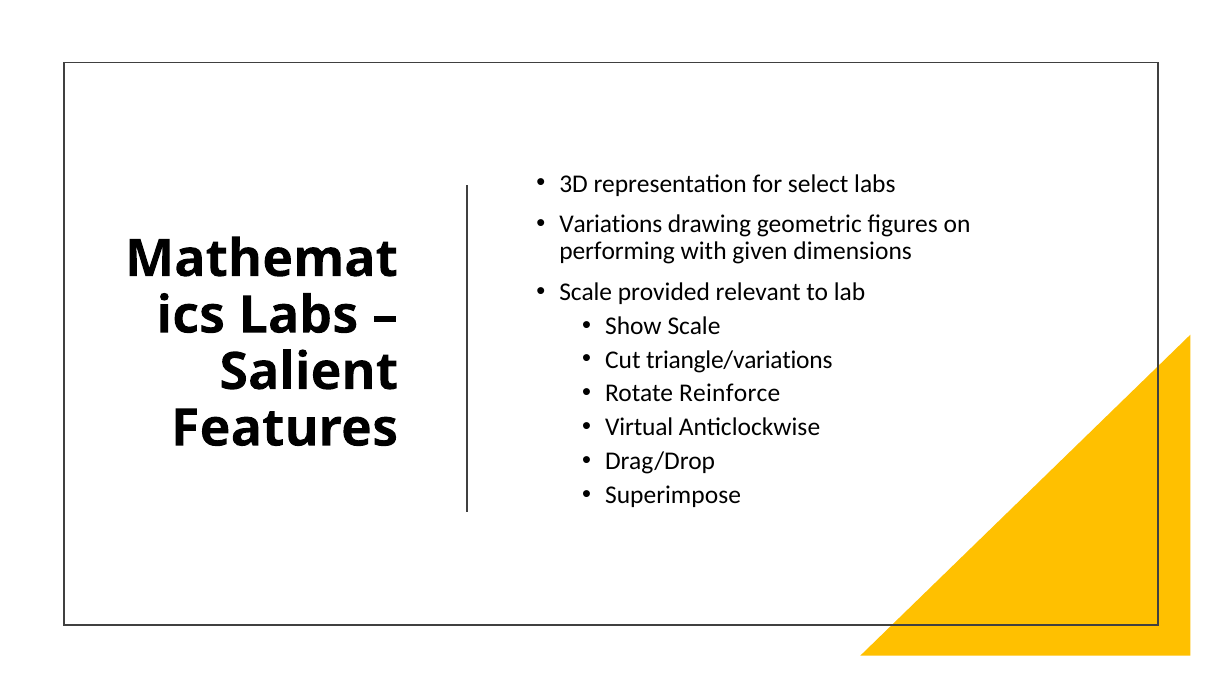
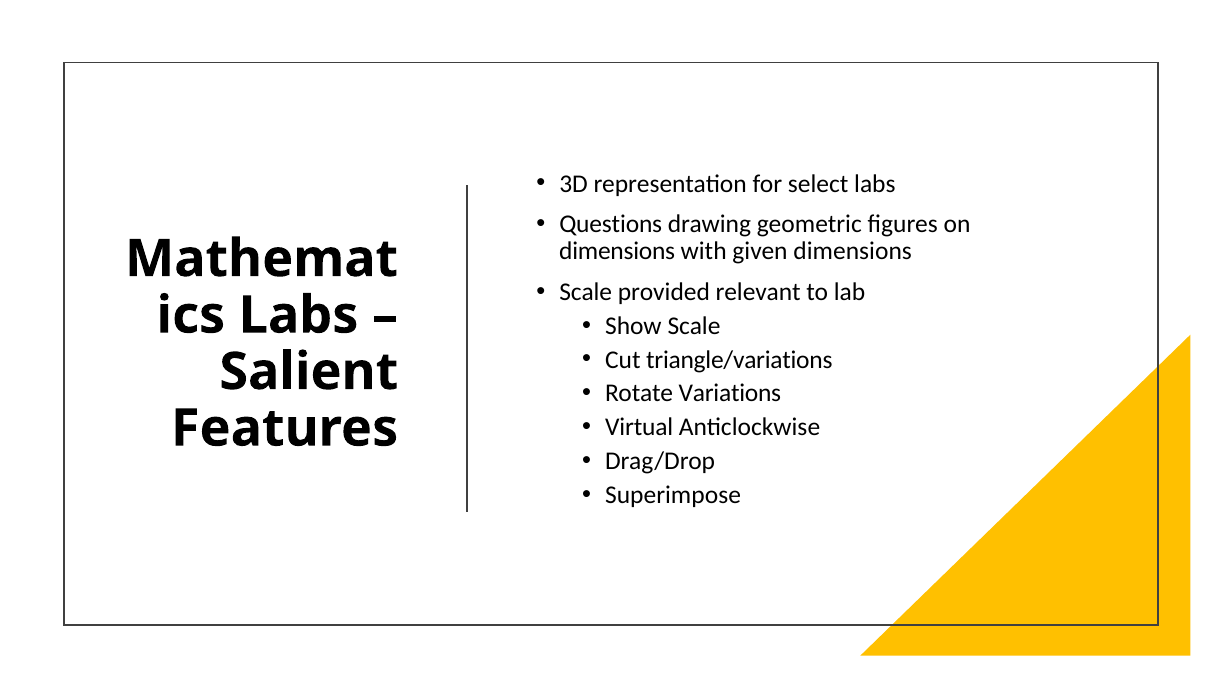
Variations: Variations -> Questions (611, 224)
performing: performing -> dimensions (617, 251)
Reinforce: Reinforce -> Variations (730, 393)
